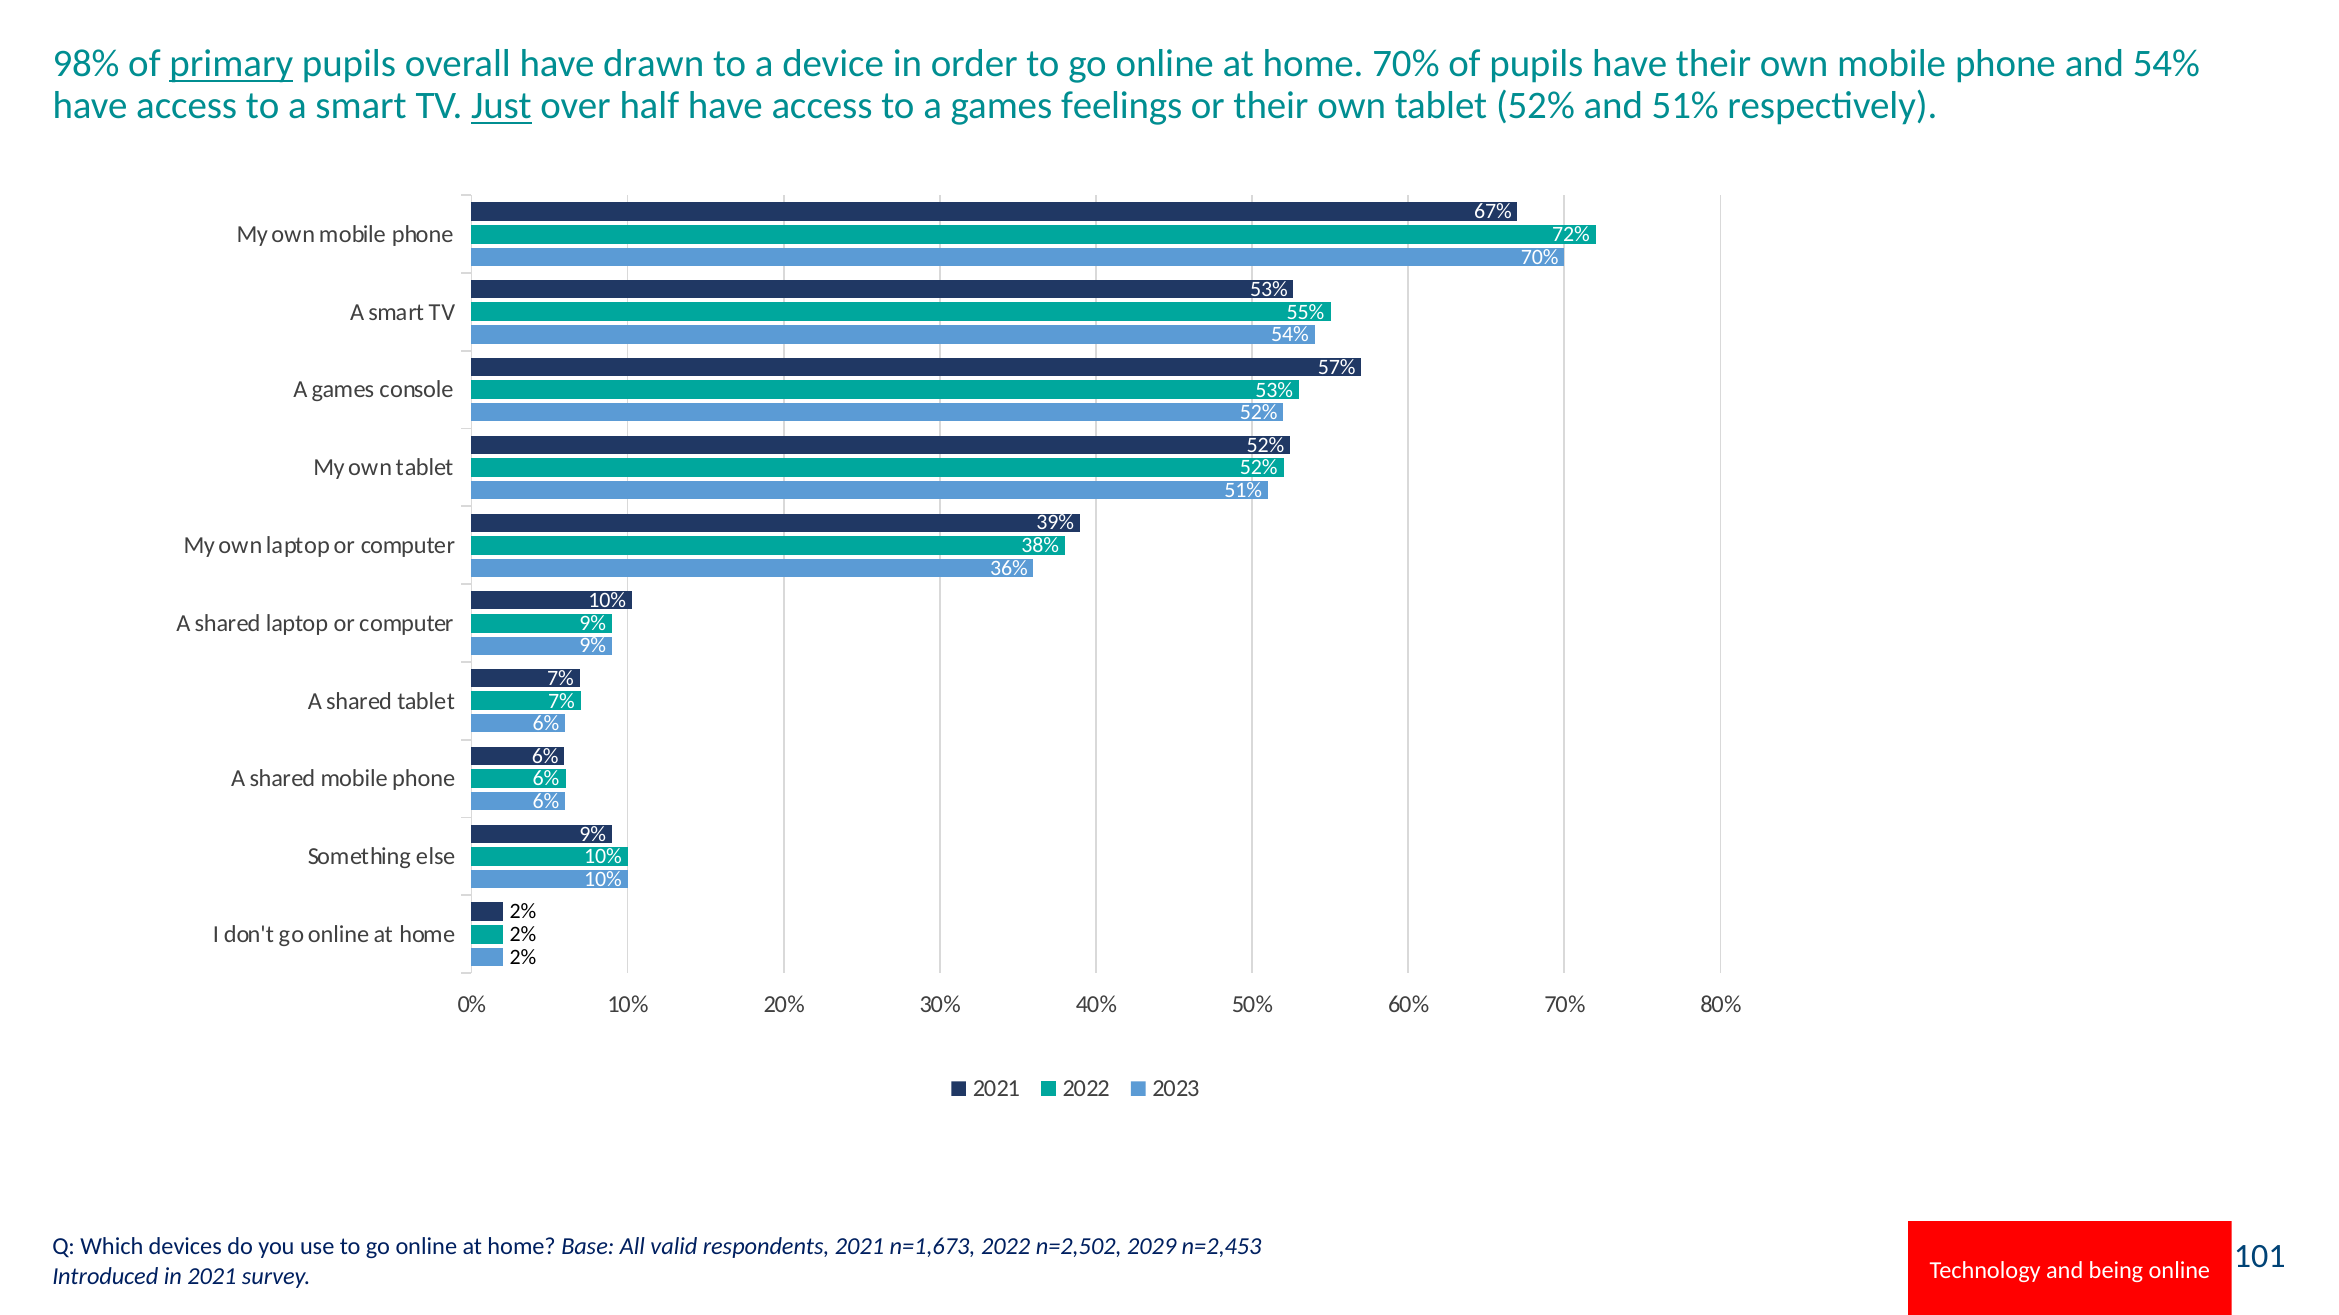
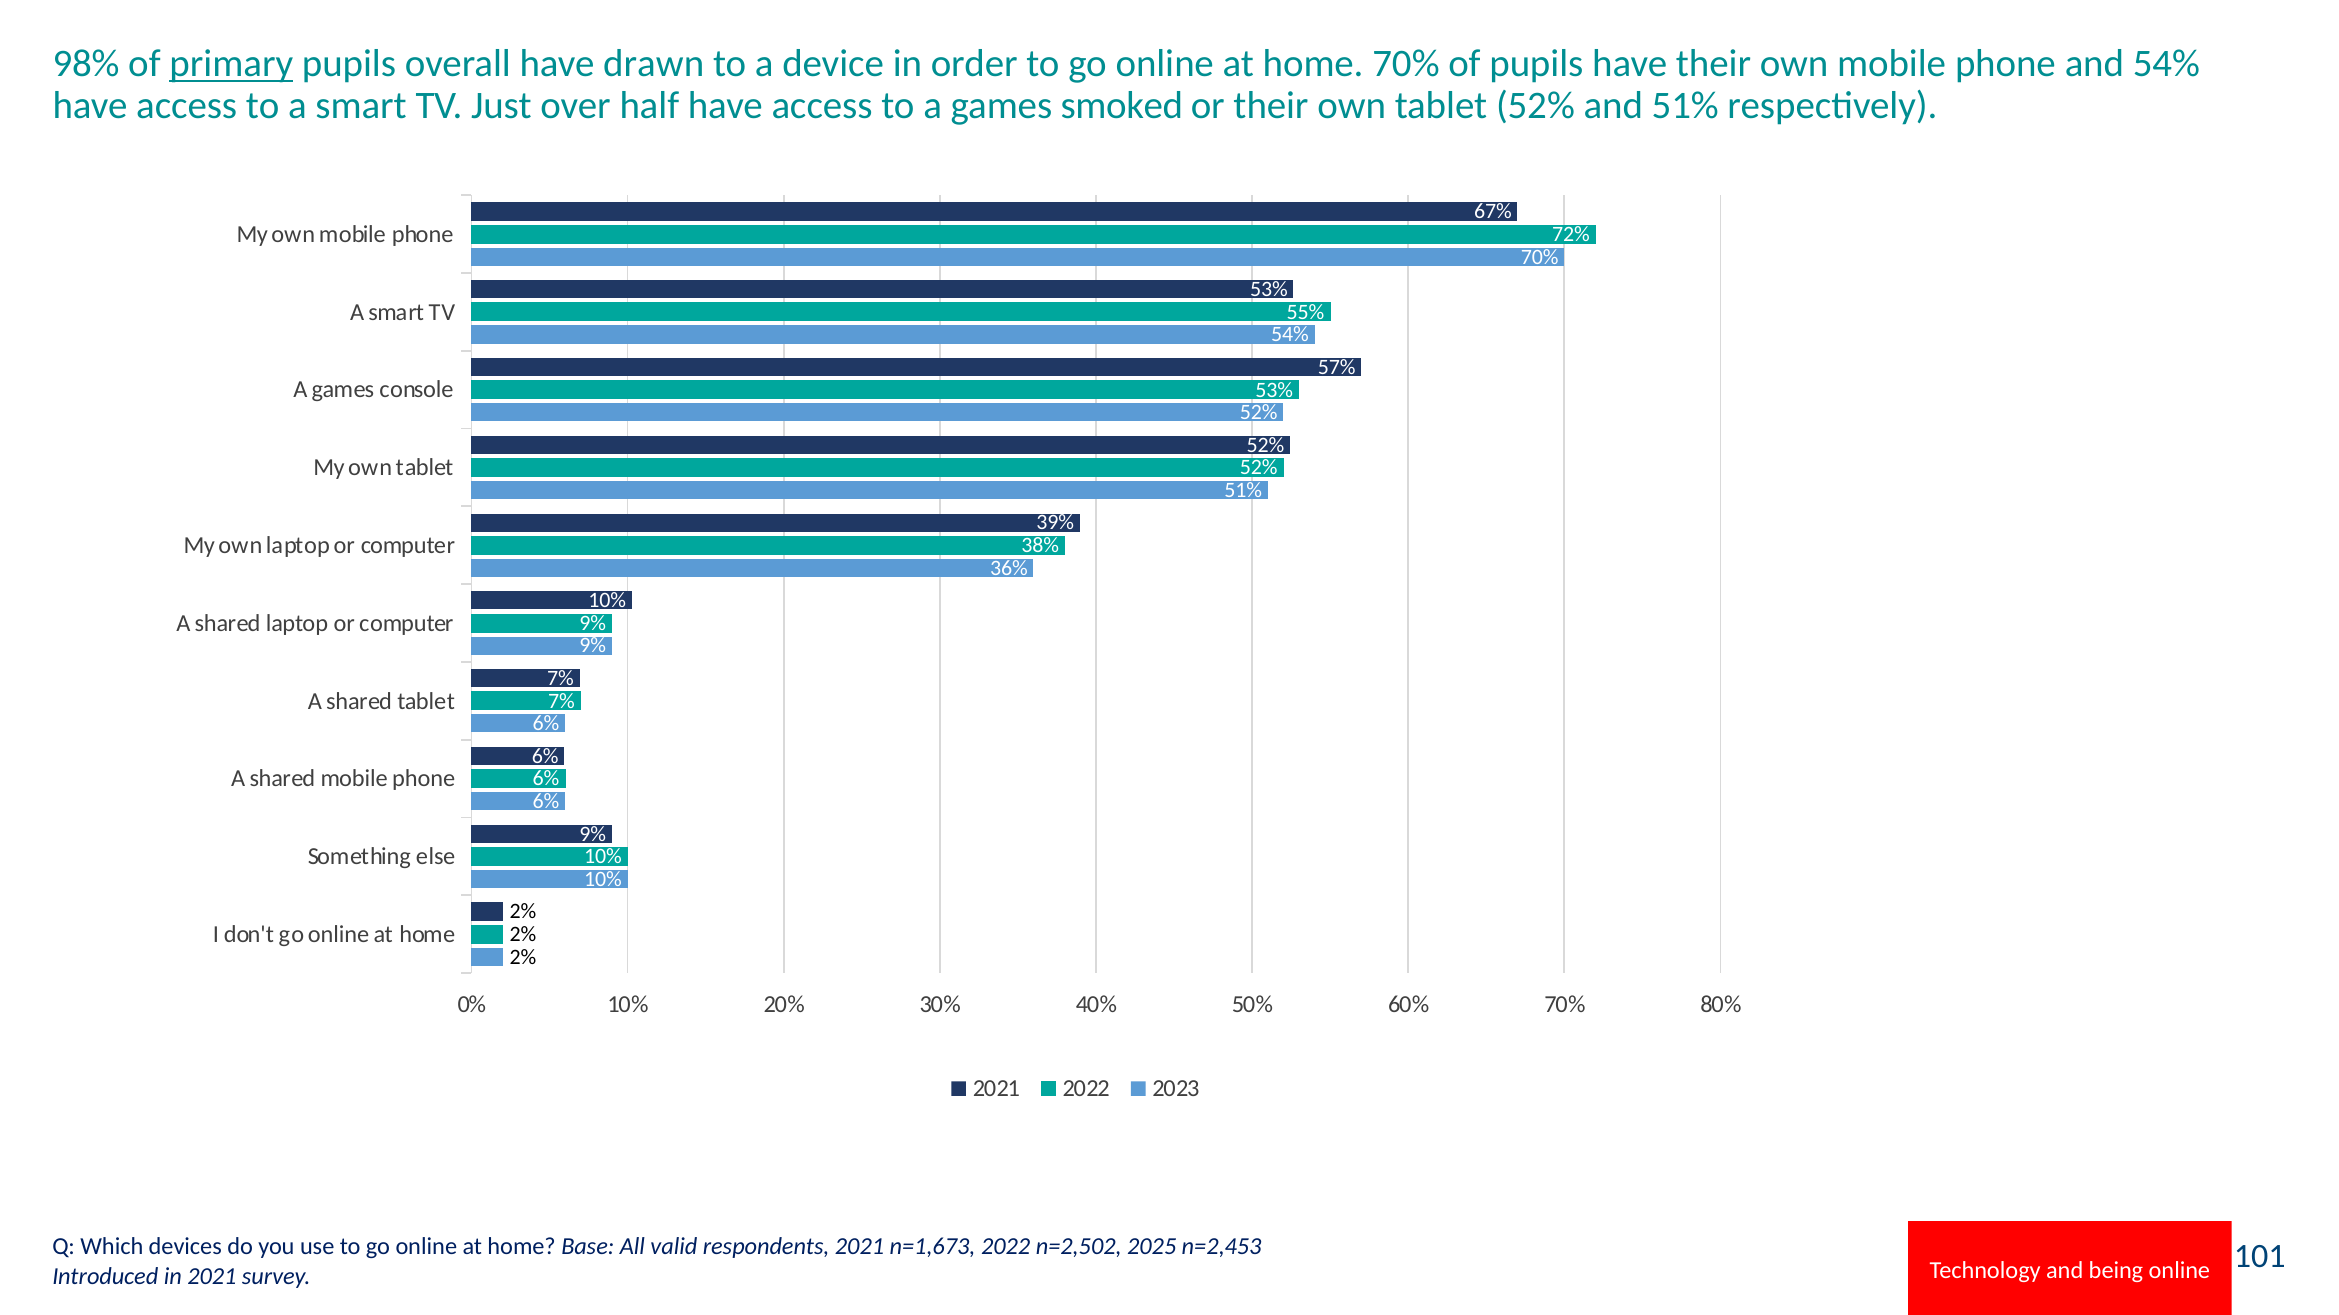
Just underline: present -> none (501, 106)
feelings: feelings -> smoked (1122, 106)
2029: 2029 -> 2025 (1152, 1248)
